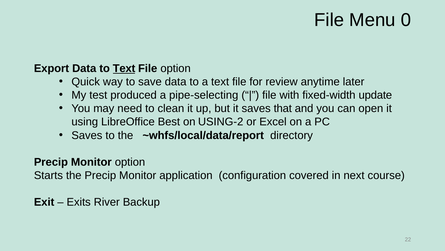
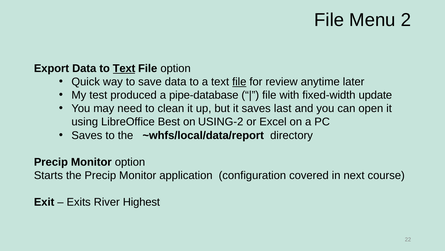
0: 0 -> 2 (406, 20)
file underline: none -> present (239, 82)
pipe-selecting: pipe-selecting -> pipe-database (204, 95)
that: that -> last (283, 108)
Backup: Backup -> Highest (141, 202)
